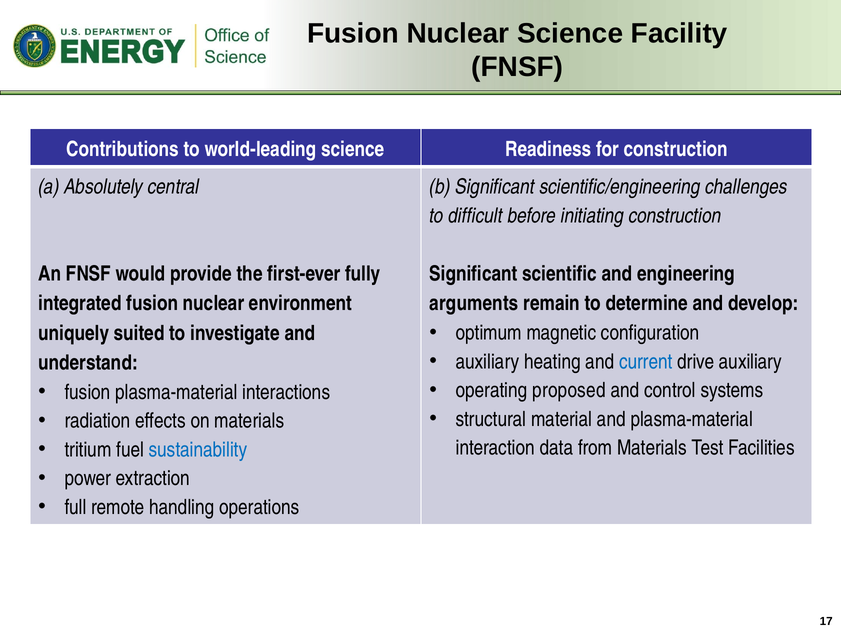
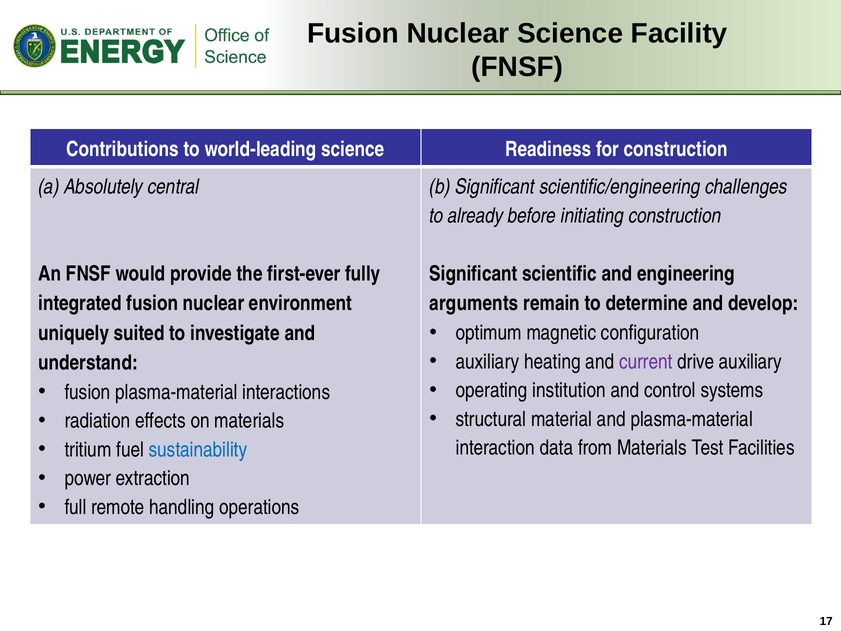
difficult: difficult -> already (476, 216)
current colour: blue -> purple (646, 361)
proposed: proposed -> institution (569, 390)
